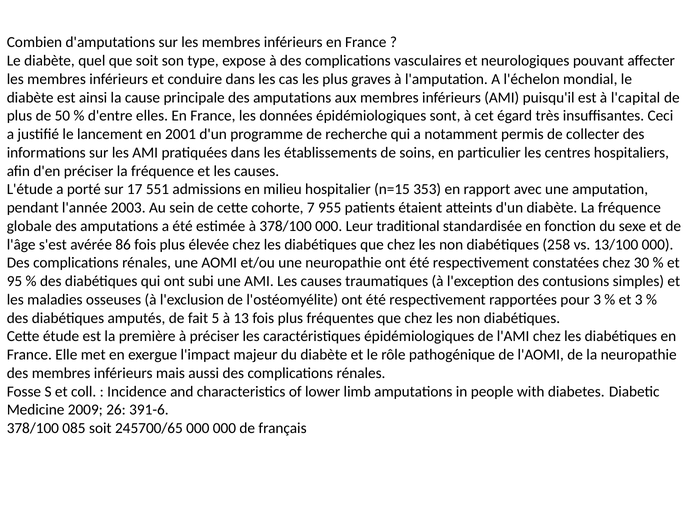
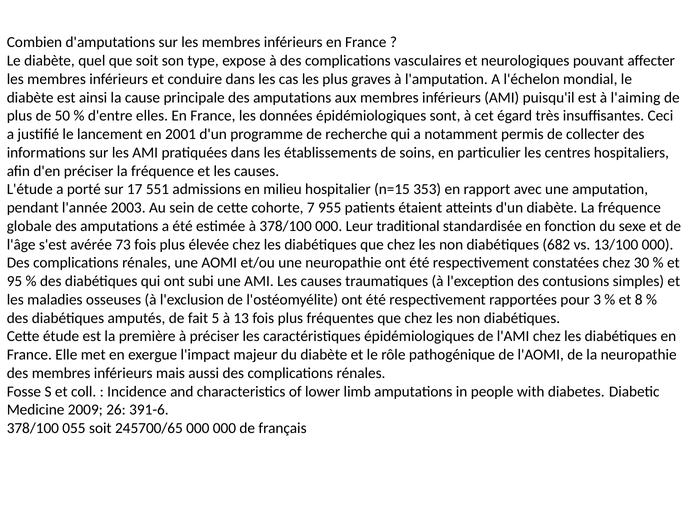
l'capital: l'capital -> l'aiming (636, 97)
86: 86 -> 73 (123, 244)
258: 258 -> 682 (556, 244)
et 3: 3 -> 8 (639, 299)
085: 085 -> 055 (74, 428)
